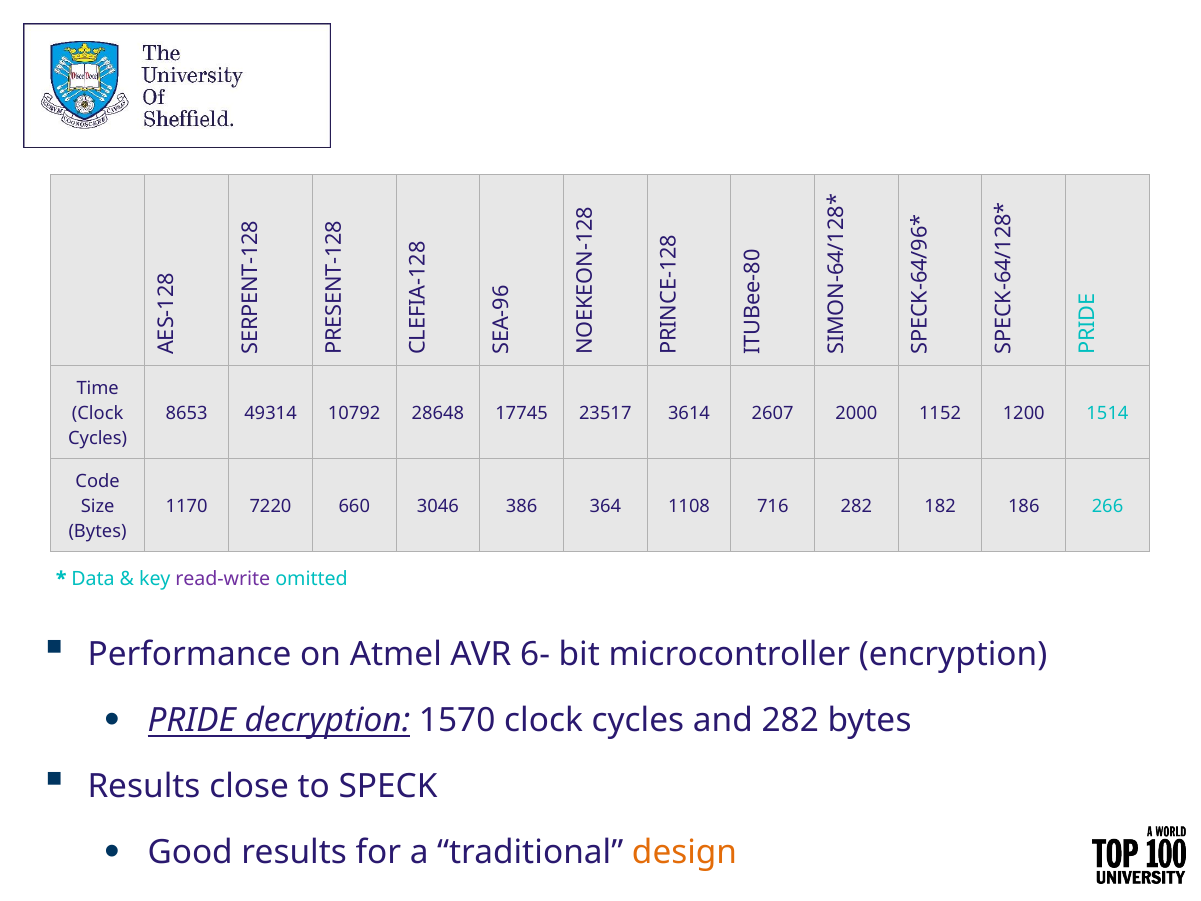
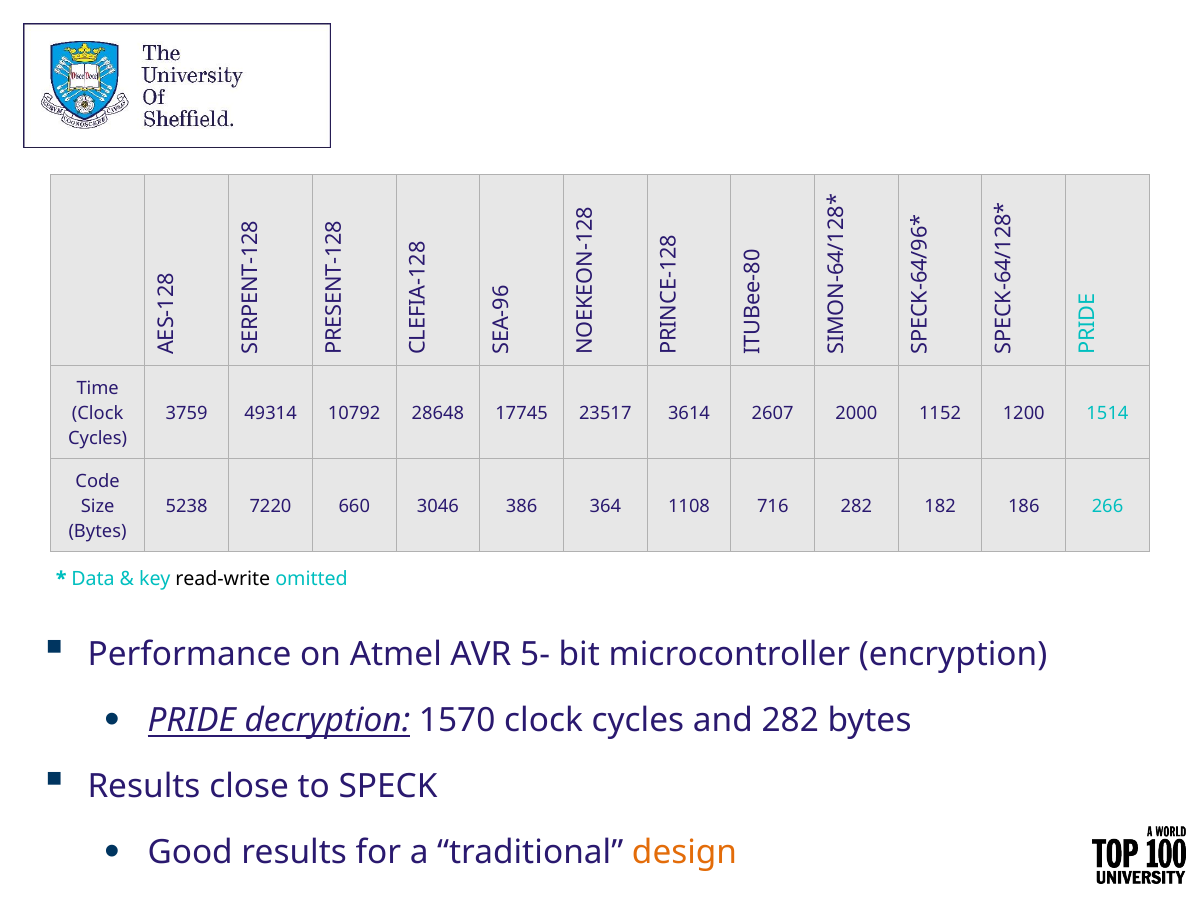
8653: 8653 -> 3759 (187, 413)
1170: 1170 -> 5238 (187, 506)
read-write colour: purple -> black (223, 579)
6-: 6- -> 5- (535, 654)
